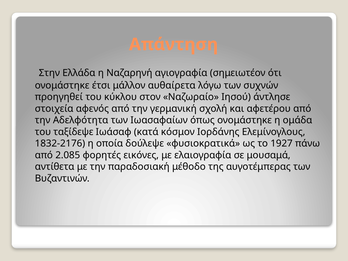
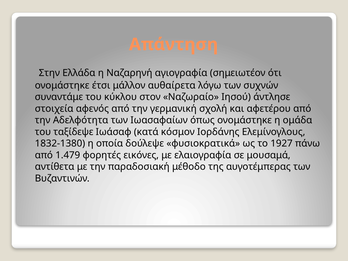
προηγηθεί: προηγηθεί -> συναντάμε (59, 97)
1832-2176: 1832-2176 -> 1832-1380 (60, 144)
2.085: 2.085 -> 1.479 (68, 155)
